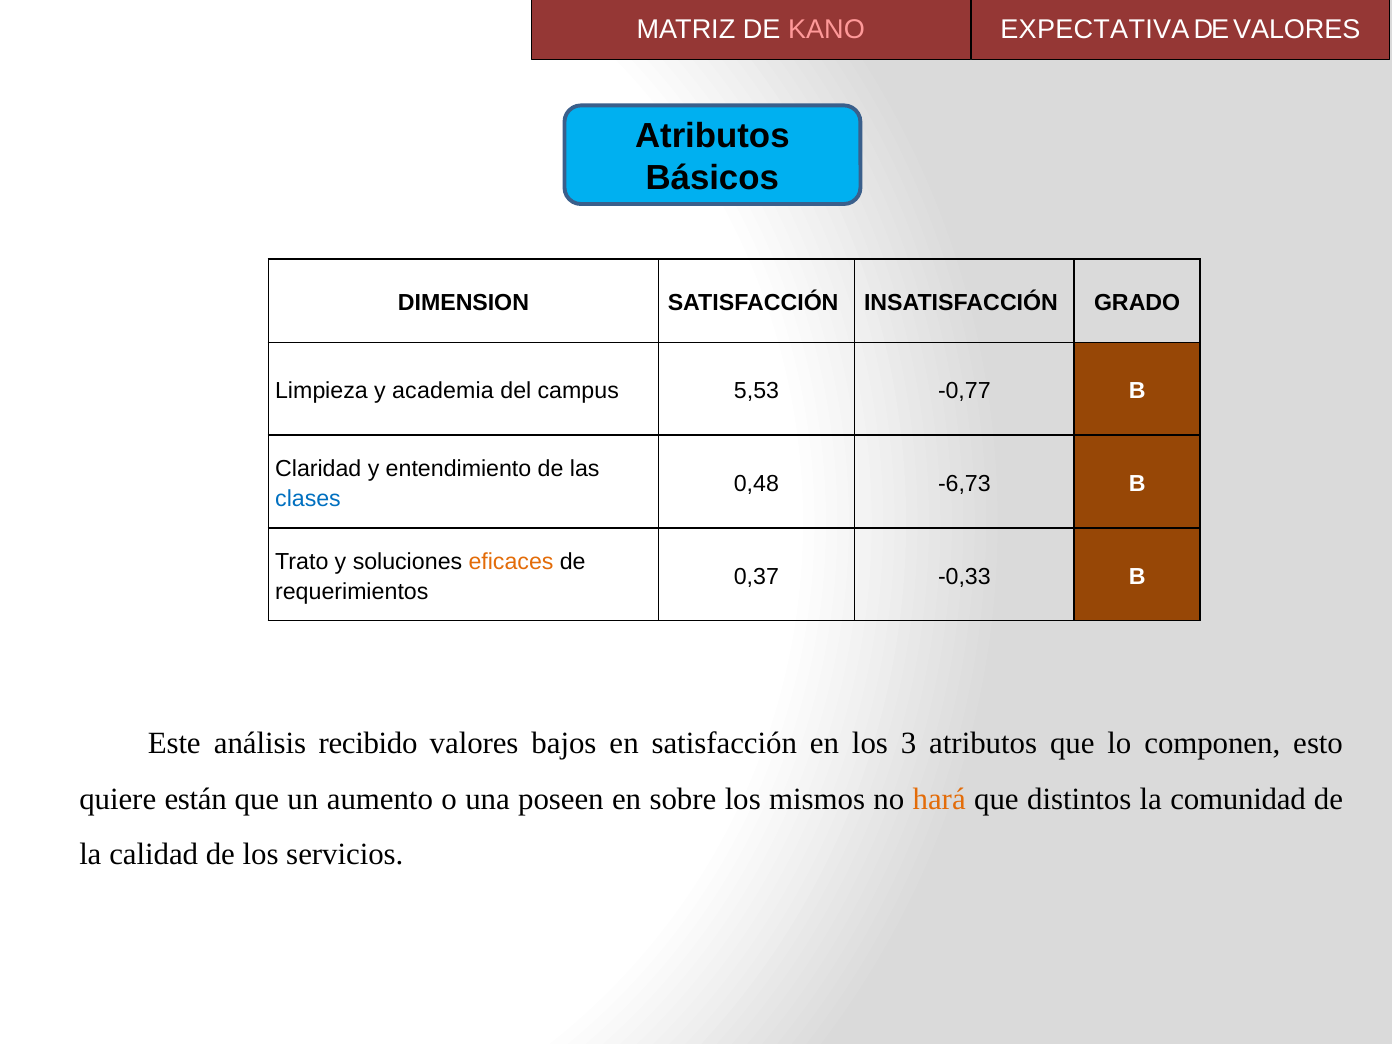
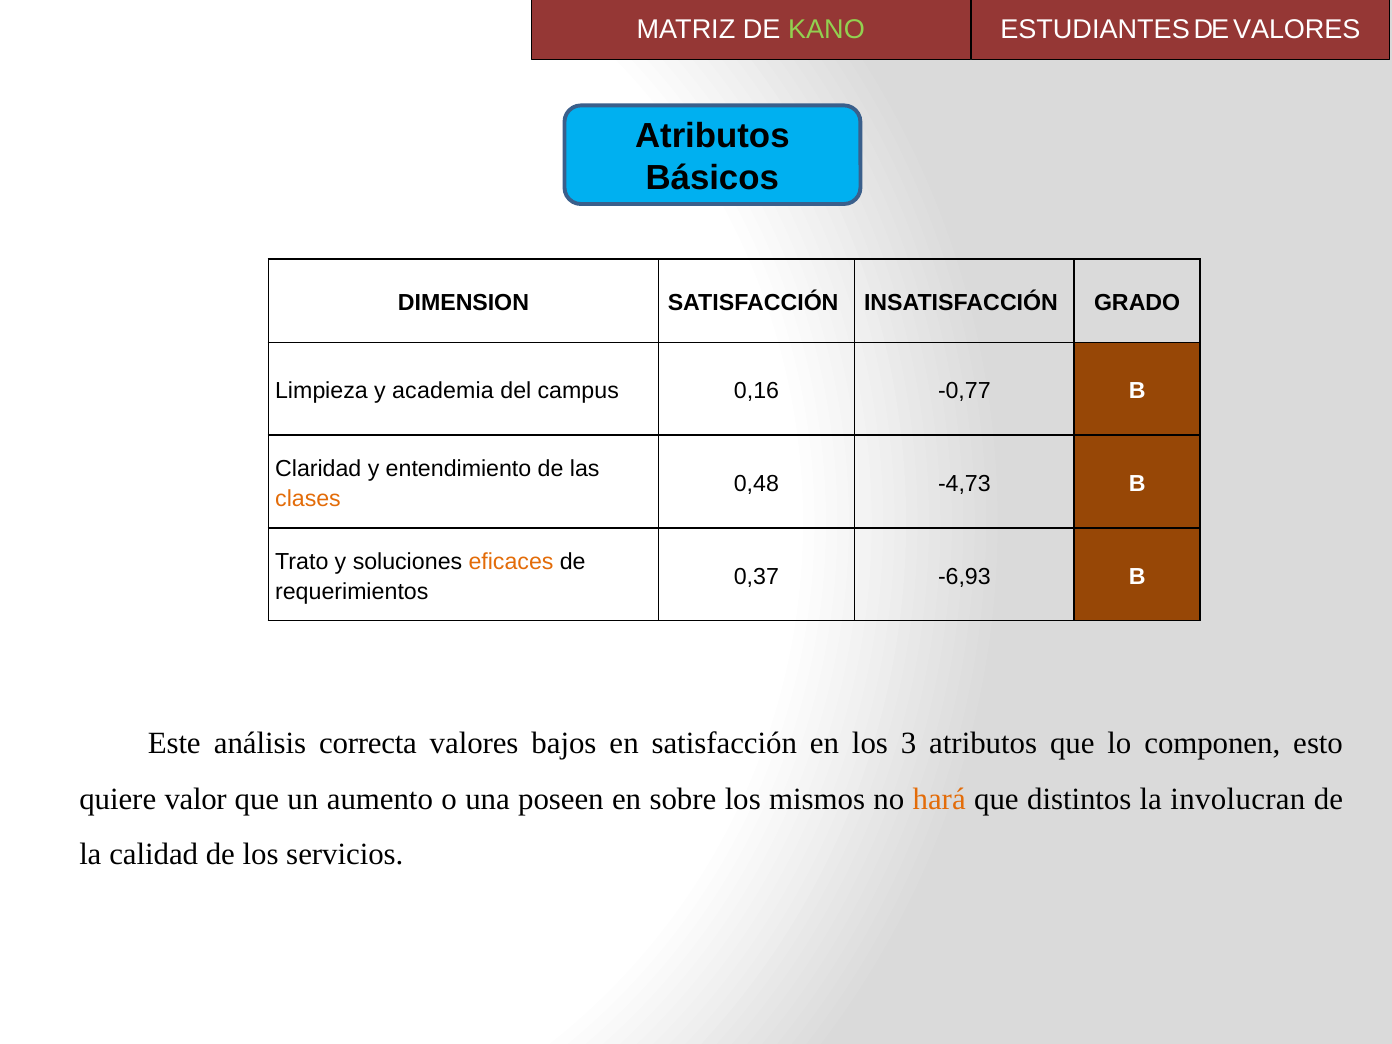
EXPECTATIVA: EXPECTATIVA -> ESTUDIANTES (1095, 29)
KANO colour: pink -> light green (826, 30)
5,53: 5,53 -> 0,16 (757, 391)
-6,73: -6,73 -> -4,73 (964, 484)
clases colour: blue -> orange (308, 499)
-0,33: -0,33 -> -6,93 (964, 577)
recibido: recibido -> correcta (368, 743)
están: están -> valor (196, 799)
comunidad: comunidad -> involucran (1238, 799)
